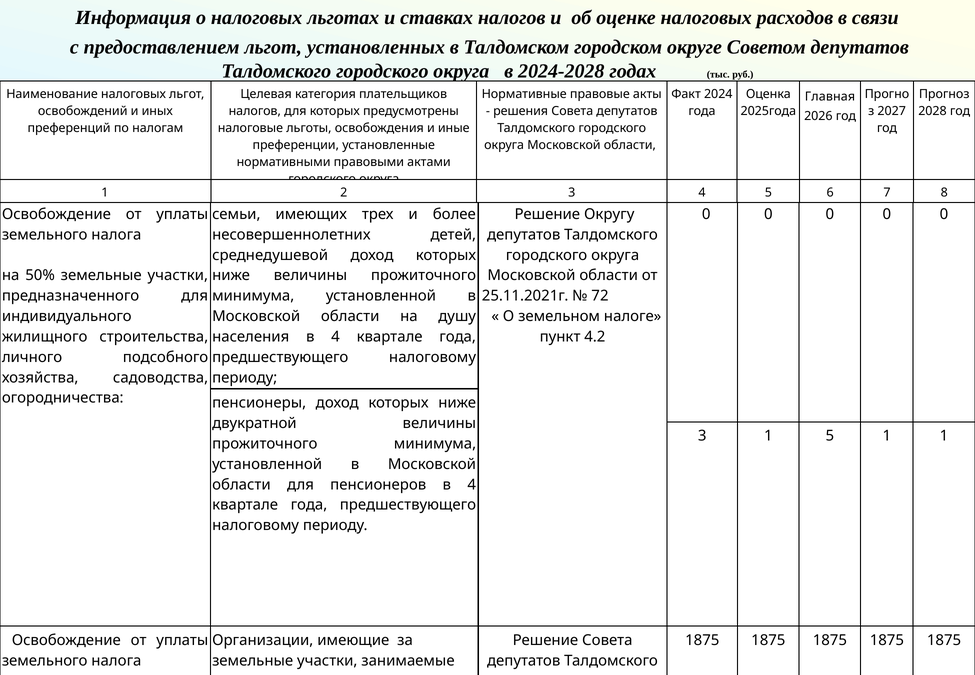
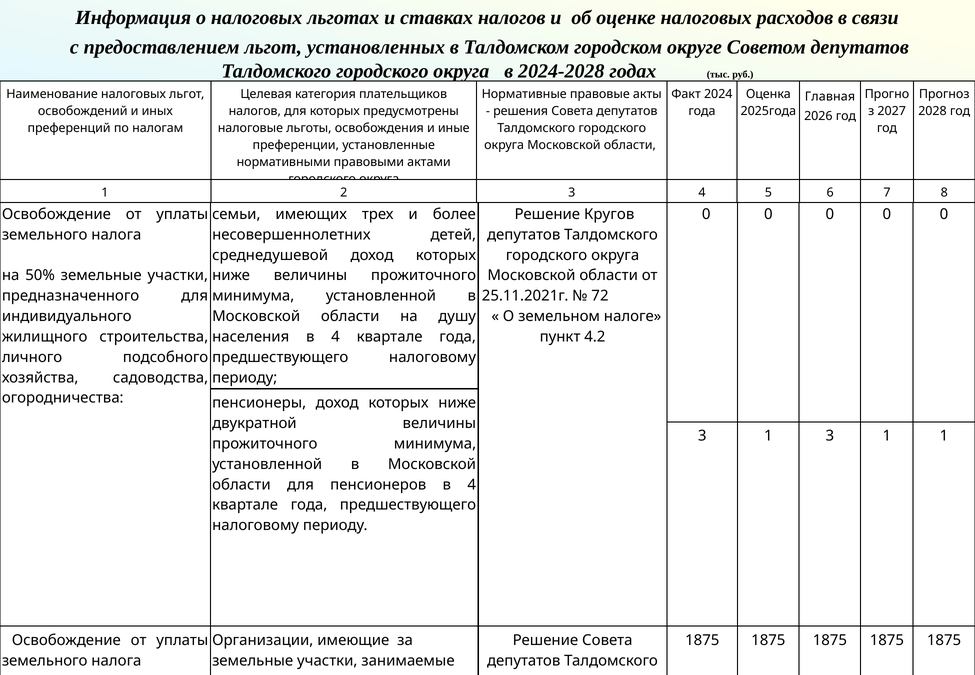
Округу: Округу -> Кругов (609, 214)
1 5: 5 -> 3 (830, 436)
